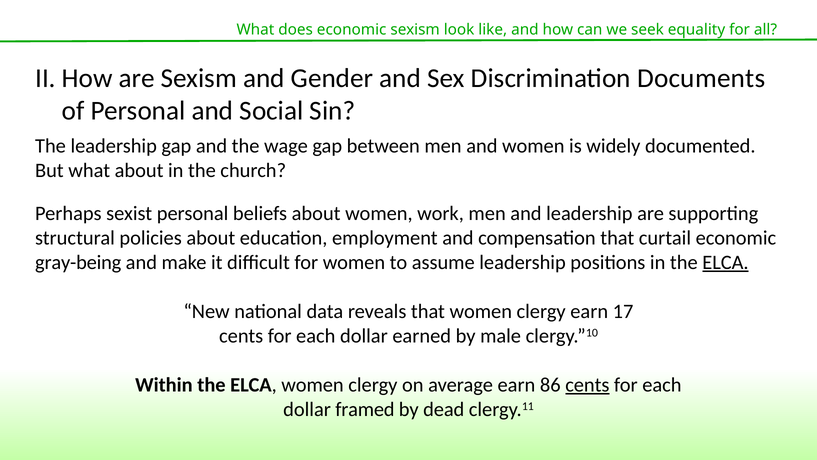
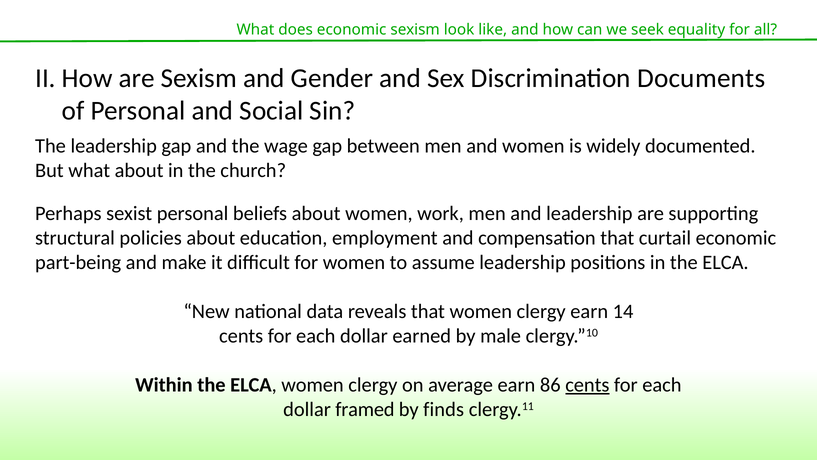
gray-being: gray-being -> part-being (78, 262)
ELCA underline: present -> none (725, 262)
17: 17 -> 14 (623, 311)
dead: dead -> finds (444, 409)
